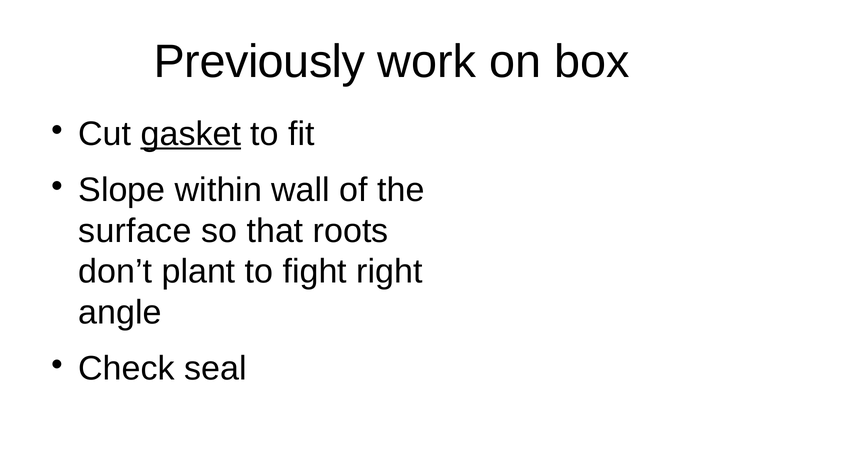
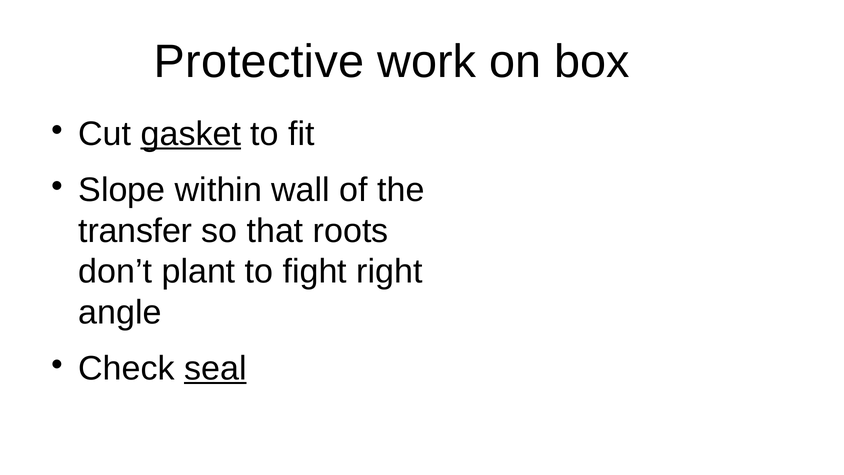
Previously: Previously -> Protective (259, 62)
surface: surface -> transfer (135, 231)
seal underline: none -> present (215, 368)
